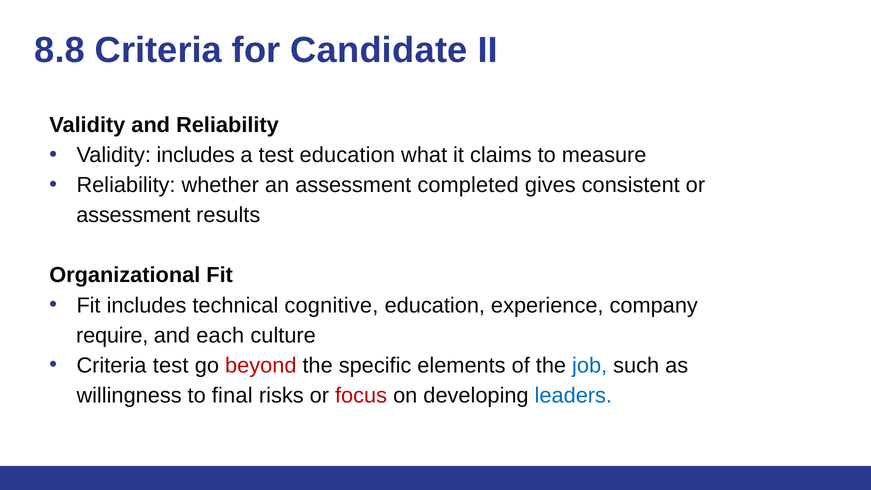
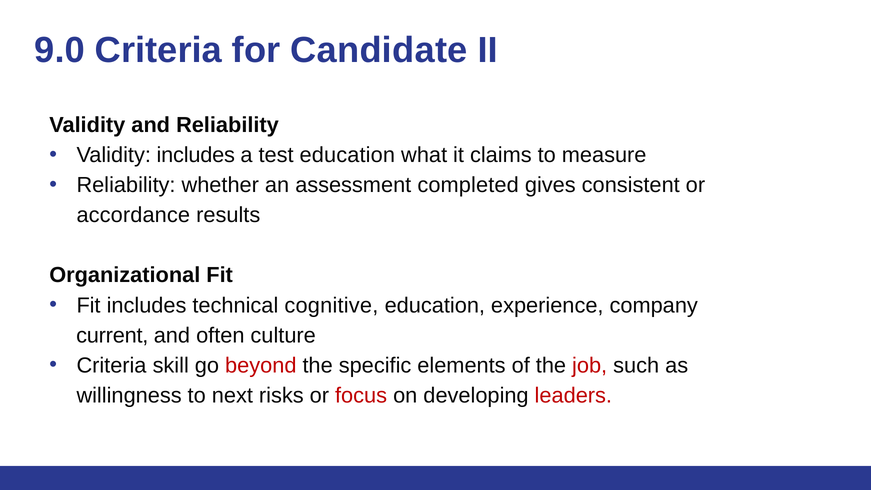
8.8: 8.8 -> 9.0 (60, 50)
assessment: assessment -> accordance (133, 215)
require: require -> current (112, 335)
each: each -> often (220, 335)
Criteria test: test -> skill (171, 365)
job colour: blue -> red (590, 365)
final: final -> next (232, 395)
leaders colour: blue -> red (573, 395)
